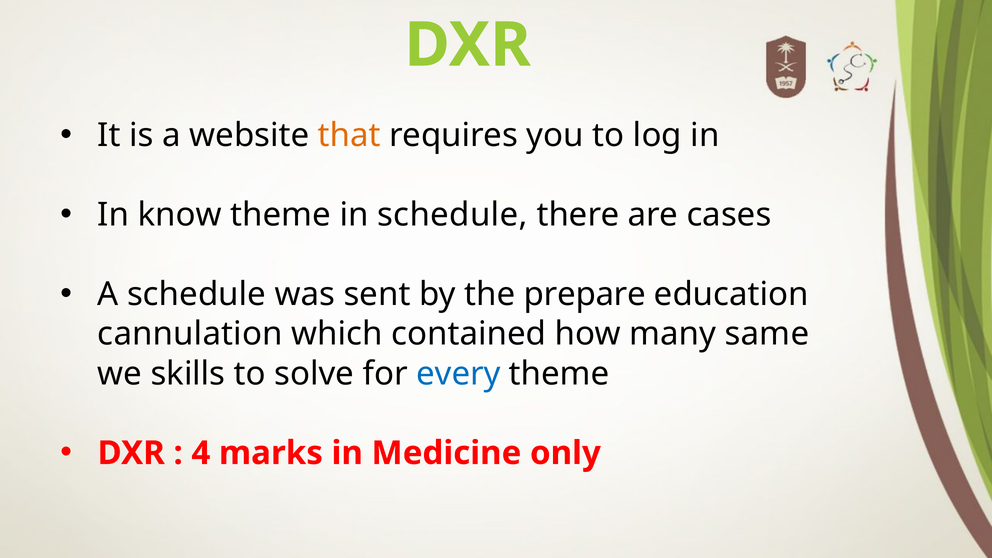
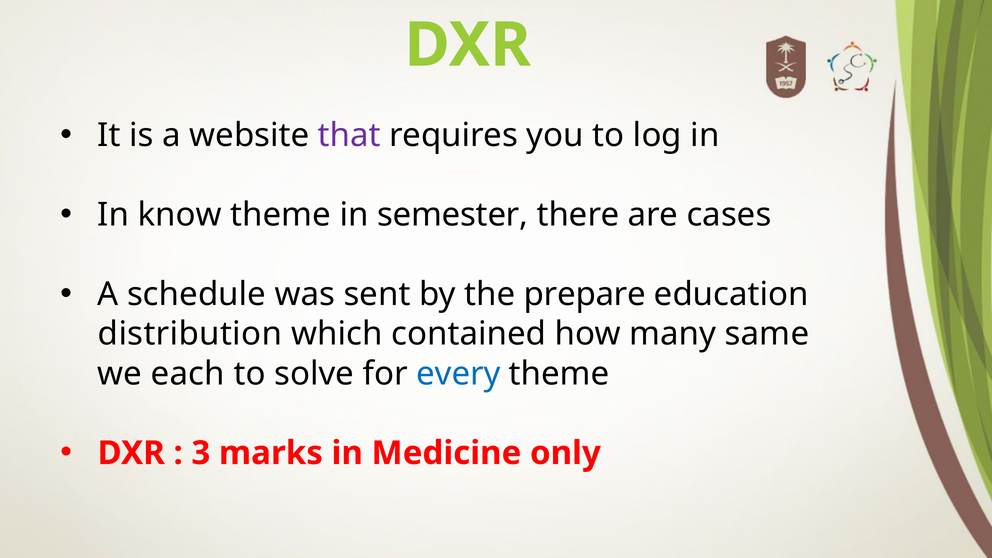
that colour: orange -> purple (349, 136)
in schedule: schedule -> semester (453, 215)
cannulation: cannulation -> distribution (190, 334)
skills: skills -> each (188, 374)
4: 4 -> 3 (201, 453)
